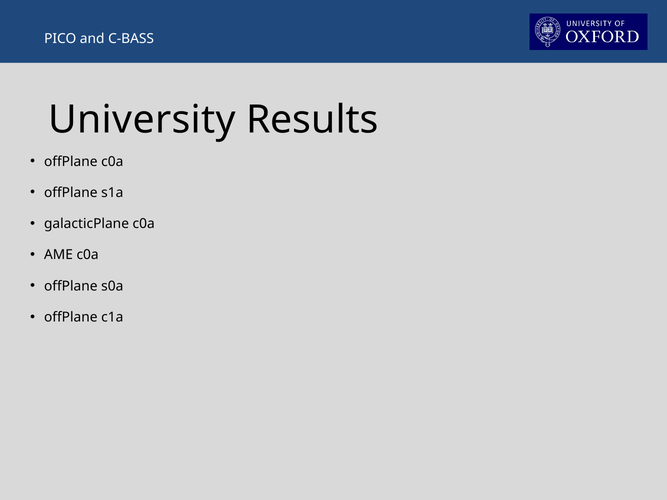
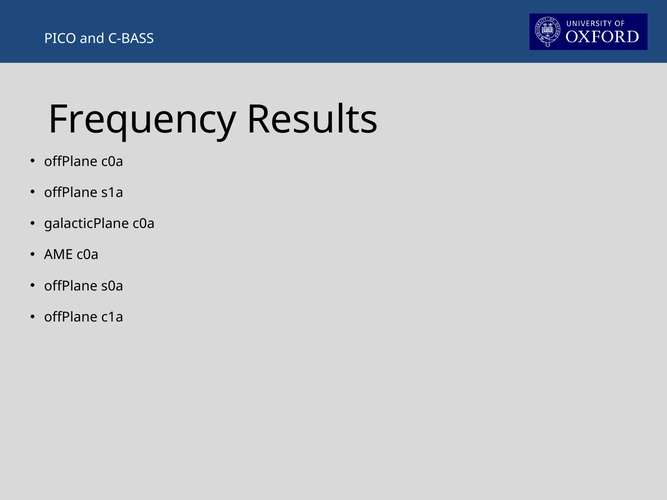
University: University -> Frequency (142, 120)
